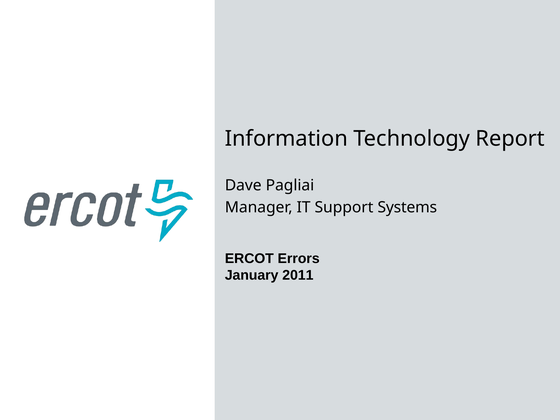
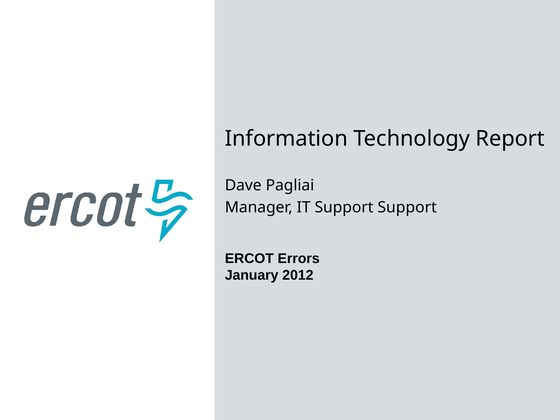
Support Systems: Systems -> Support (407, 207)
2011: 2011 -> 2012 (298, 275)
